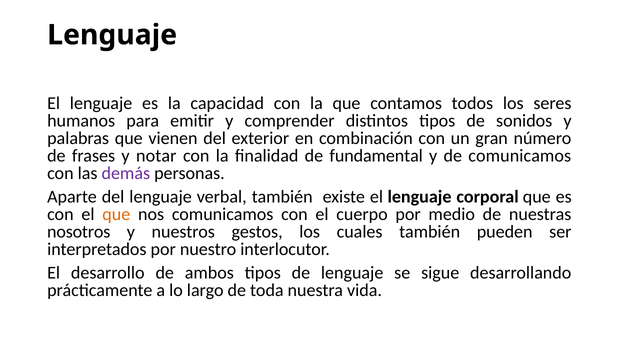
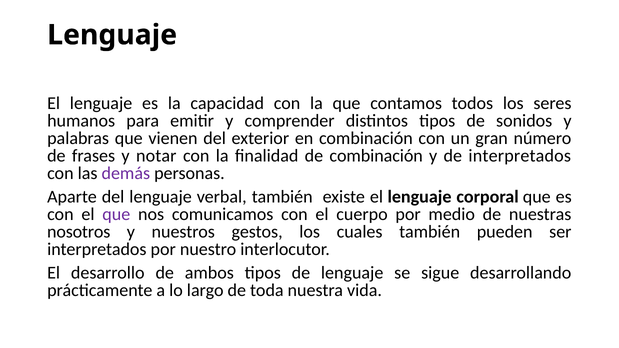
de fundamental: fundamental -> combinación (376, 156)
de comunicamos: comunicamos -> interpretados (520, 156)
que colour: orange -> purple (116, 214)
